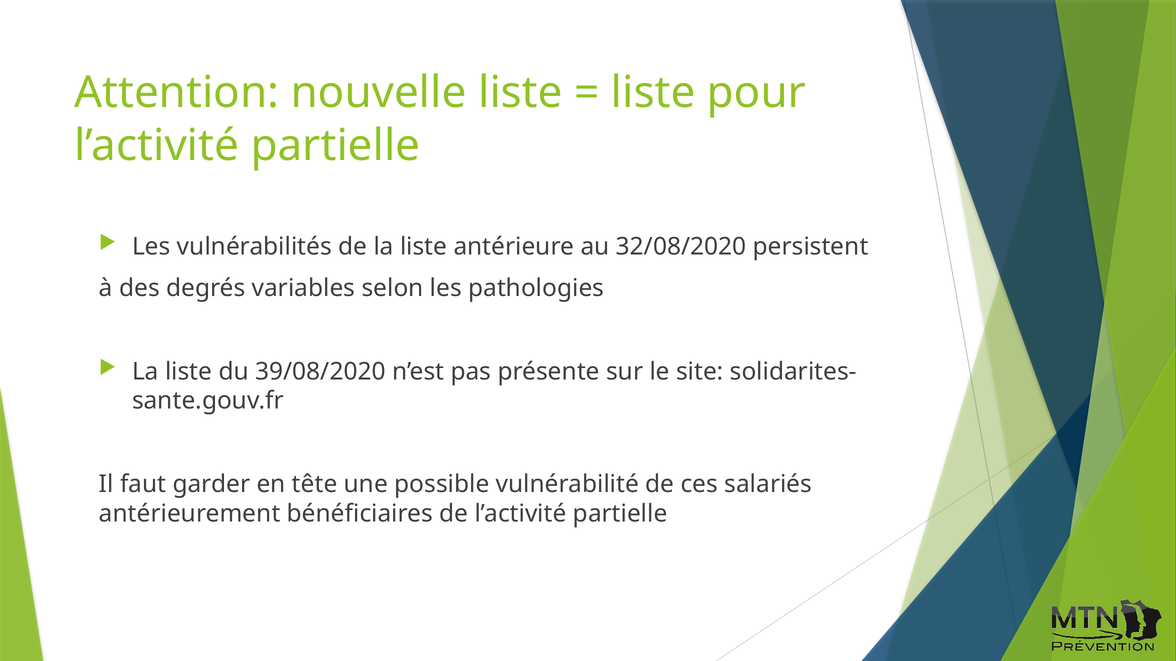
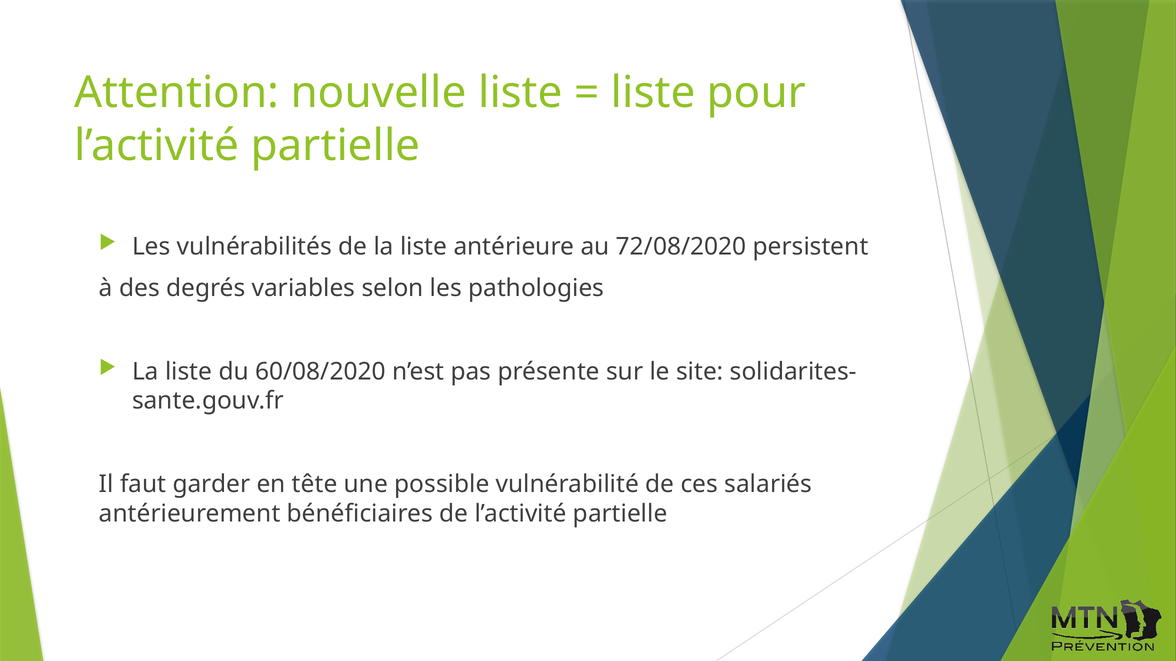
32/08/2020: 32/08/2020 -> 72/08/2020 (681, 247)
39/08/2020: 39/08/2020 -> 60/08/2020 (320, 372)
